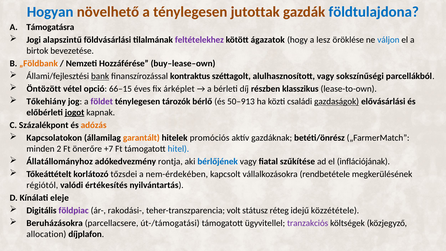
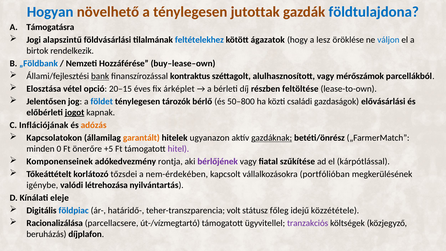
feltételekhez colour: purple -> blue (199, 40)
bevezetése: bevezetése -> rendelkezik (72, 51)
„Földbank colour: orange -> blue (39, 64)
sokszínűségi: sokszínűségi -> mérőszámok (360, 76)
Öntözött: Öntözött -> Elosztása (44, 89)
66–15: 66–15 -> 20–15 (120, 89)
klasszikus: klasszikus -> feltöltése (300, 89)
Tőkehiány: Tőkehiány -> Jelentősen (46, 102)
földet colour: purple -> blue (102, 102)
50–913: 50–913 -> 50–800 (241, 102)
gazdaságok underline: present -> none (337, 102)
Százalékpont: Százalékpont -> Inflációjának (44, 125)
promóciós: promóciós -> ugyanazon (210, 138)
gazdáknak underline: none -> present (272, 138)
2: 2 -> 0 (59, 149)
+7: +7 -> +5 (109, 149)
hitel colour: blue -> purple (178, 149)
Állatállományhoz: Állatállományhoz -> Komponenseinek (60, 161)
bérlőjének colour: blue -> purple (218, 161)
inflációjának: inflációjának -> kárpótlással (363, 161)
rendbetétele: rendbetétele -> portfólióban (325, 174)
régiótól: régiótól -> igénybe (42, 185)
értékesítés: értékesítés -> létrehozása (106, 185)
földpiac colour: purple -> blue (74, 210)
rakodási-: rakodási- -> határidő- (126, 210)
réteg: réteg -> főleg (279, 210)
Beruházásokra: Beruházásokra -> Racionalizálása (55, 223)
út-/támogatási: út-/támogatási -> út-/vízmegtartó (170, 223)
allocation: allocation -> beruházás (46, 234)
